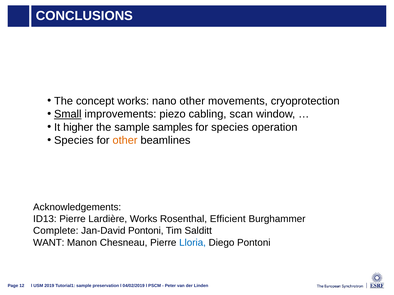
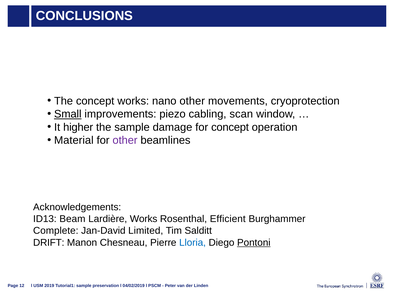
samples: samples -> damage (173, 127)
for species: species -> concept (230, 127)
Species: Species -> Material (74, 141)
other colour: orange -> purple (125, 141)
ID13 Pierre: Pierre -> Beam (72, 219)
Jan-David Pontoni: Pontoni -> Limited (146, 231)
WANT: WANT -> DRIFT (49, 243)
Pontoni underline: none -> present (254, 243)
